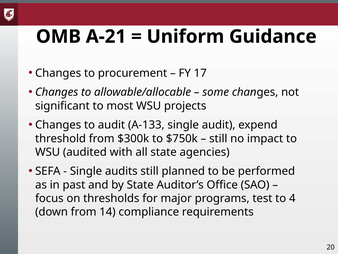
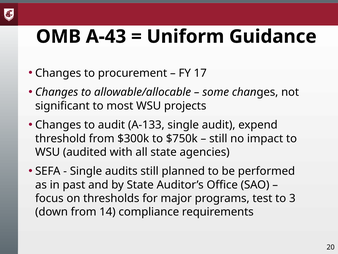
A-21: A-21 -> A-43 (106, 36)
4: 4 -> 3 (292, 198)
